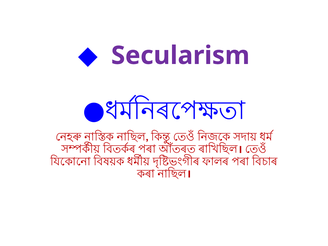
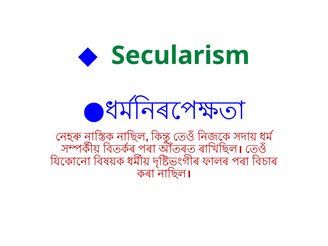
Secularism colour: purple -> green (180, 56)
